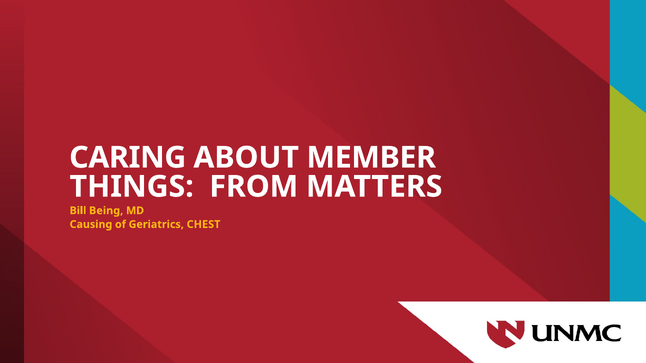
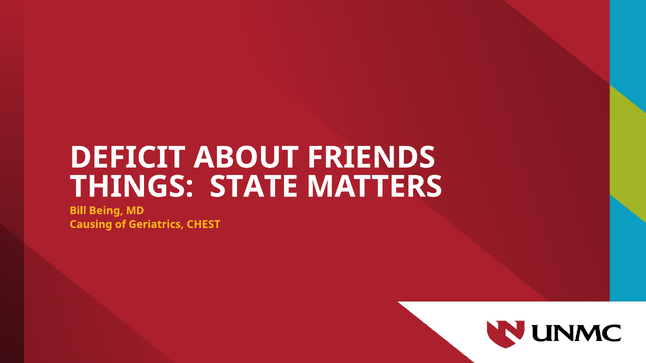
CARING: CARING -> DEFICIT (128, 158)
MEMBER: MEMBER -> FRIENDS (371, 158)
FROM: FROM -> STATE (254, 187)
